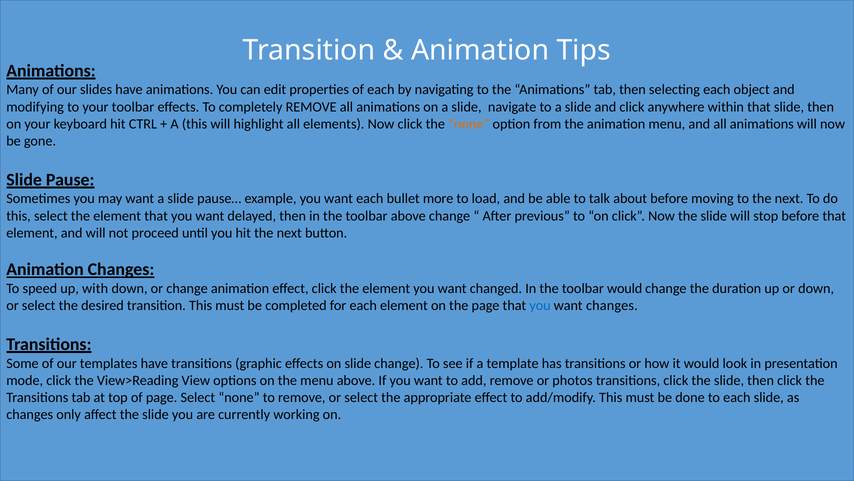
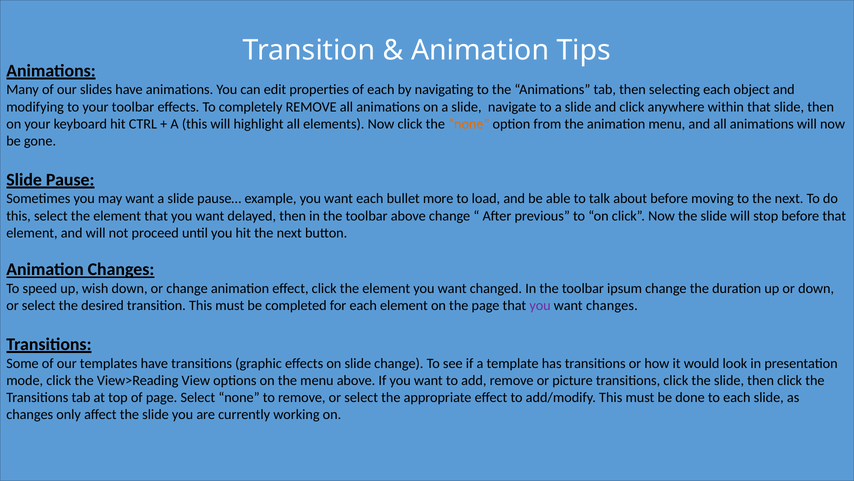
with: with -> wish (95, 288)
toolbar would: would -> ipsum (625, 288)
you colour: blue -> purple (540, 305)
photos: photos -> picture (573, 380)
